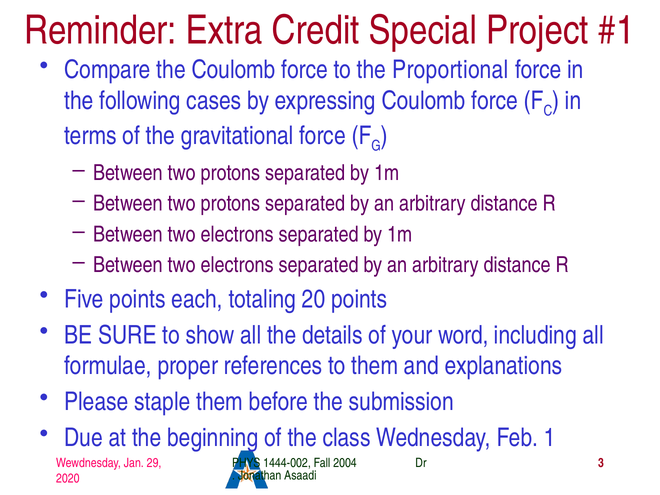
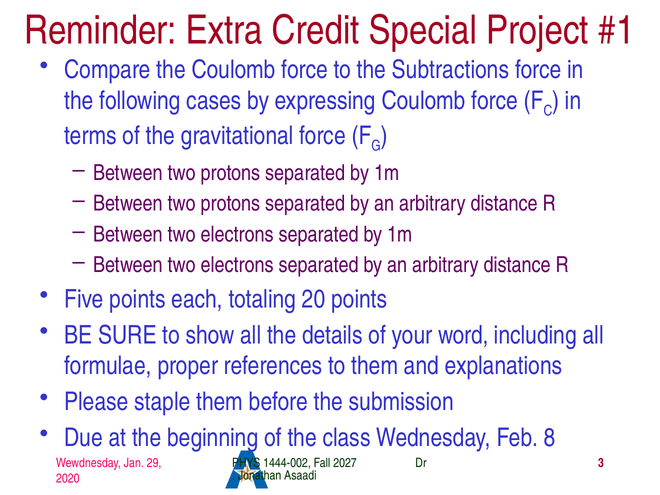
Proportional: Proportional -> Subtractions (451, 70)
1: 1 -> 8 (550, 438)
2004: 2004 -> 2027 (345, 463)
